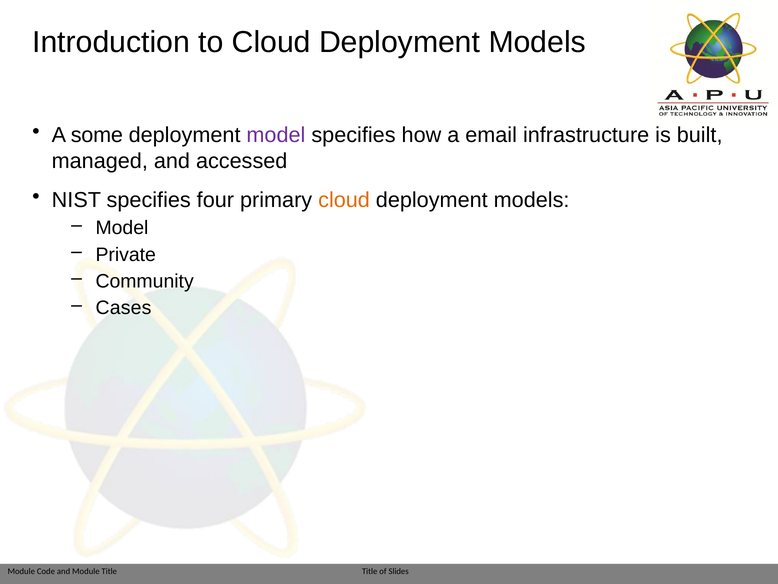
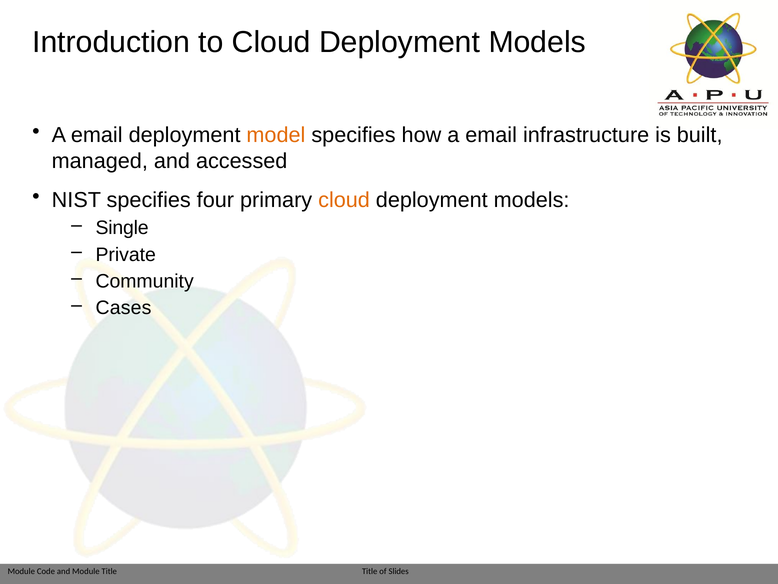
some: some -> email (97, 135)
model colour: purple -> orange (276, 135)
Model: Model -> Single (122, 228)
